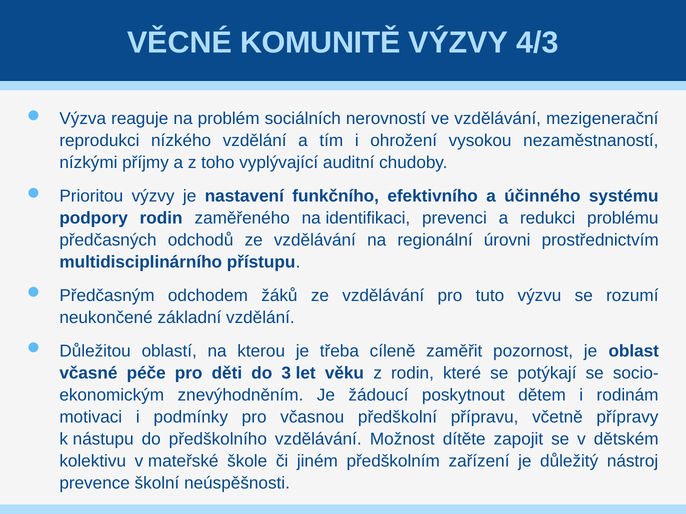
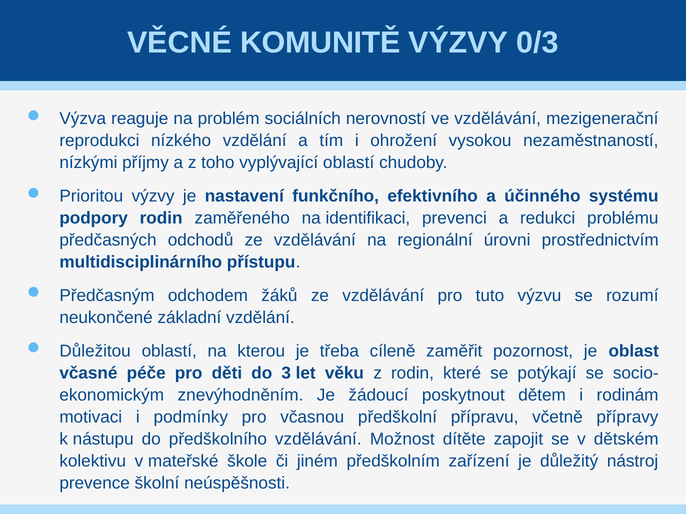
4/3: 4/3 -> 0/3 (537, 43)
vyplývající auditní: auditní -> oblastí (349, 163)
